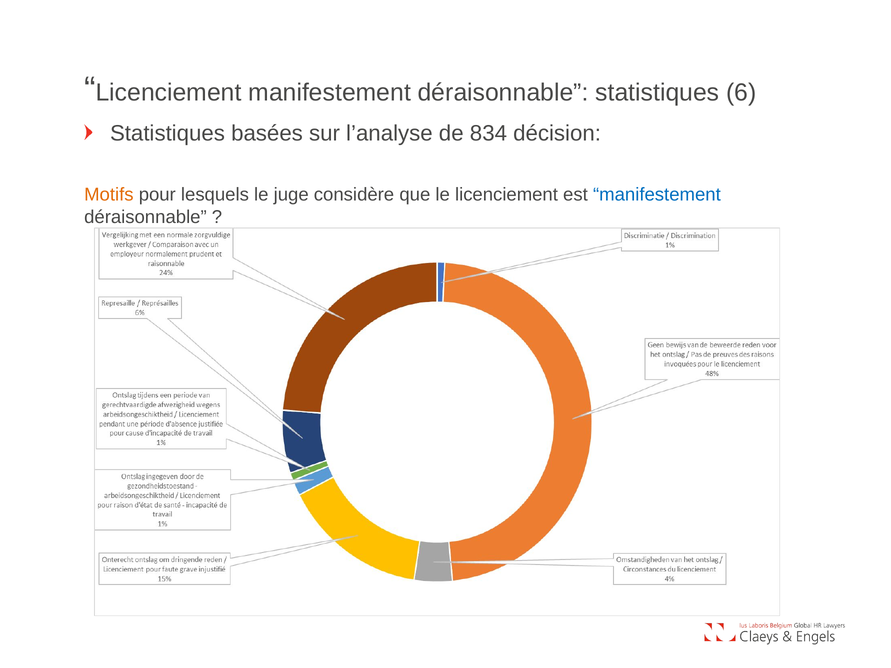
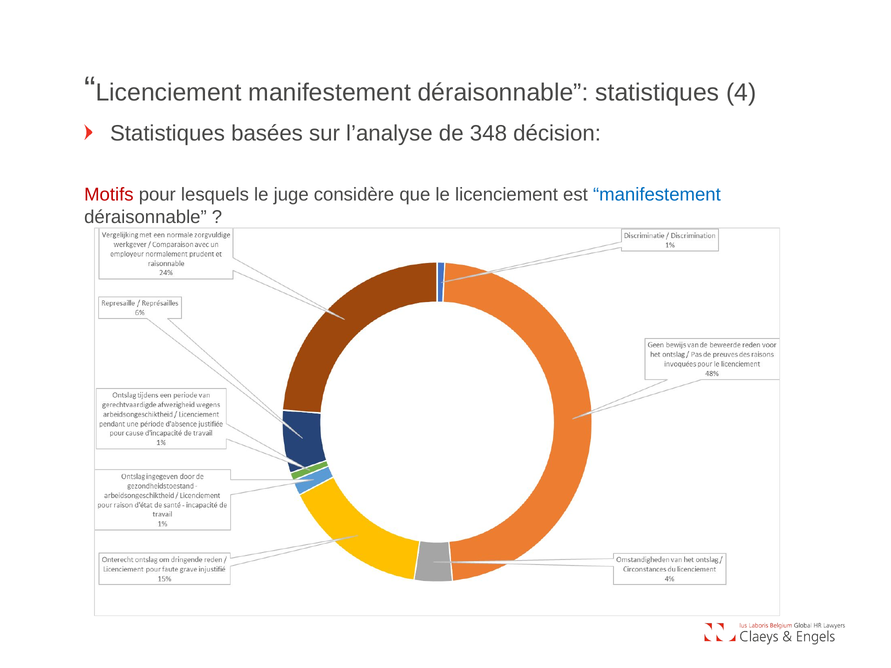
6: 6 -> 4 (741, 93)
834: 834 -> 348 (488, 134)
Motifs colour: orange -> red (109, 195)
